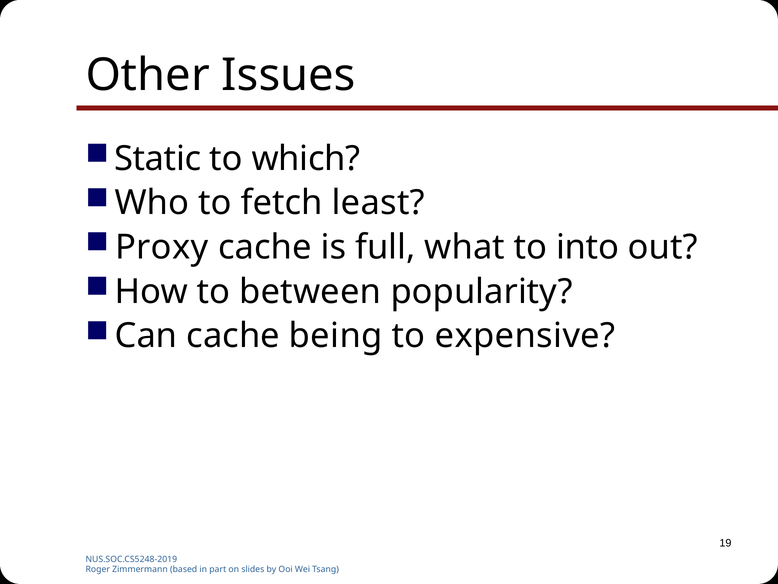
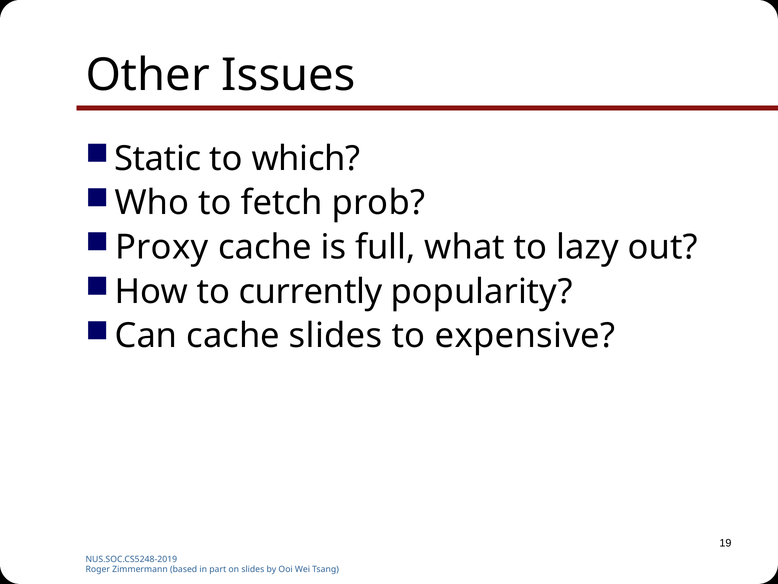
least: least -> prob (378, 203)
into: into -> lazy (588, 247)
between: between -> currently (311, 291)
cache being: being -> slides (336, 336)
